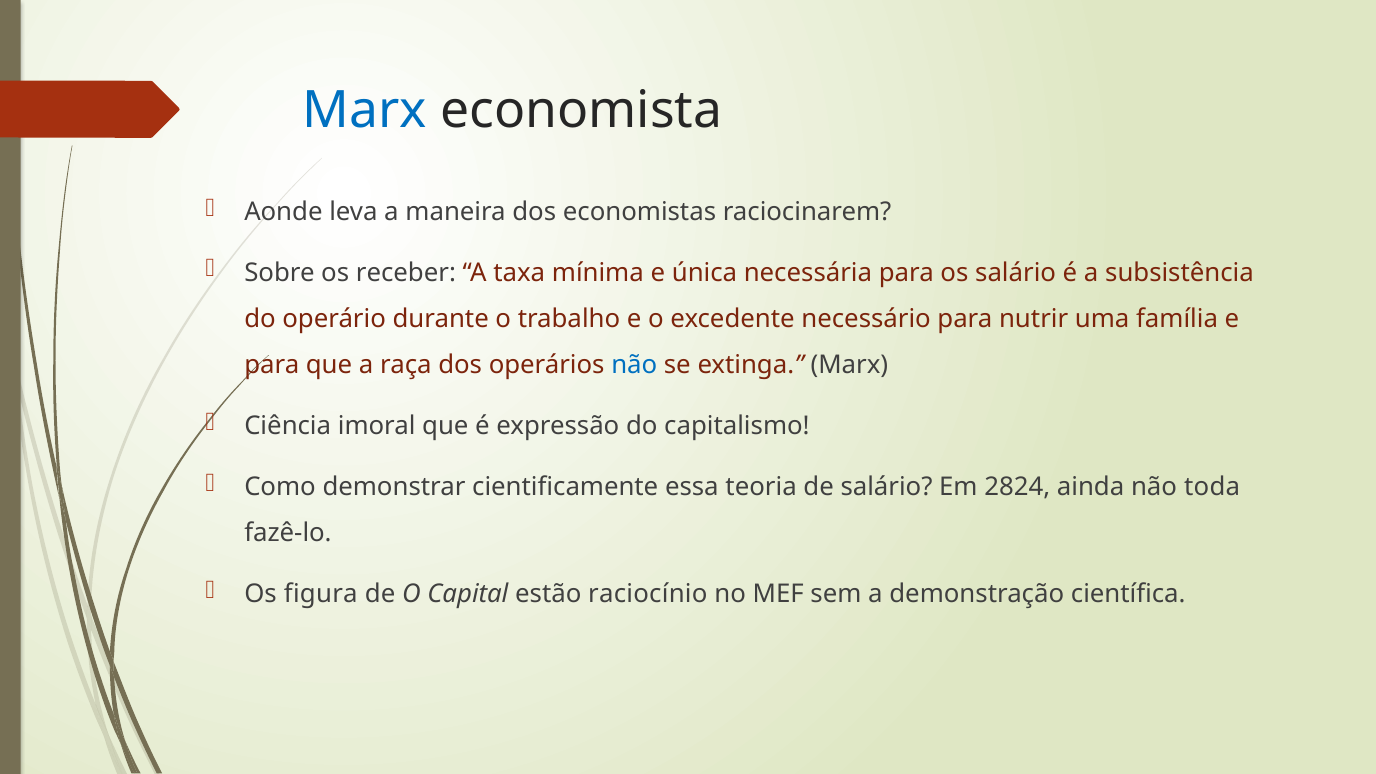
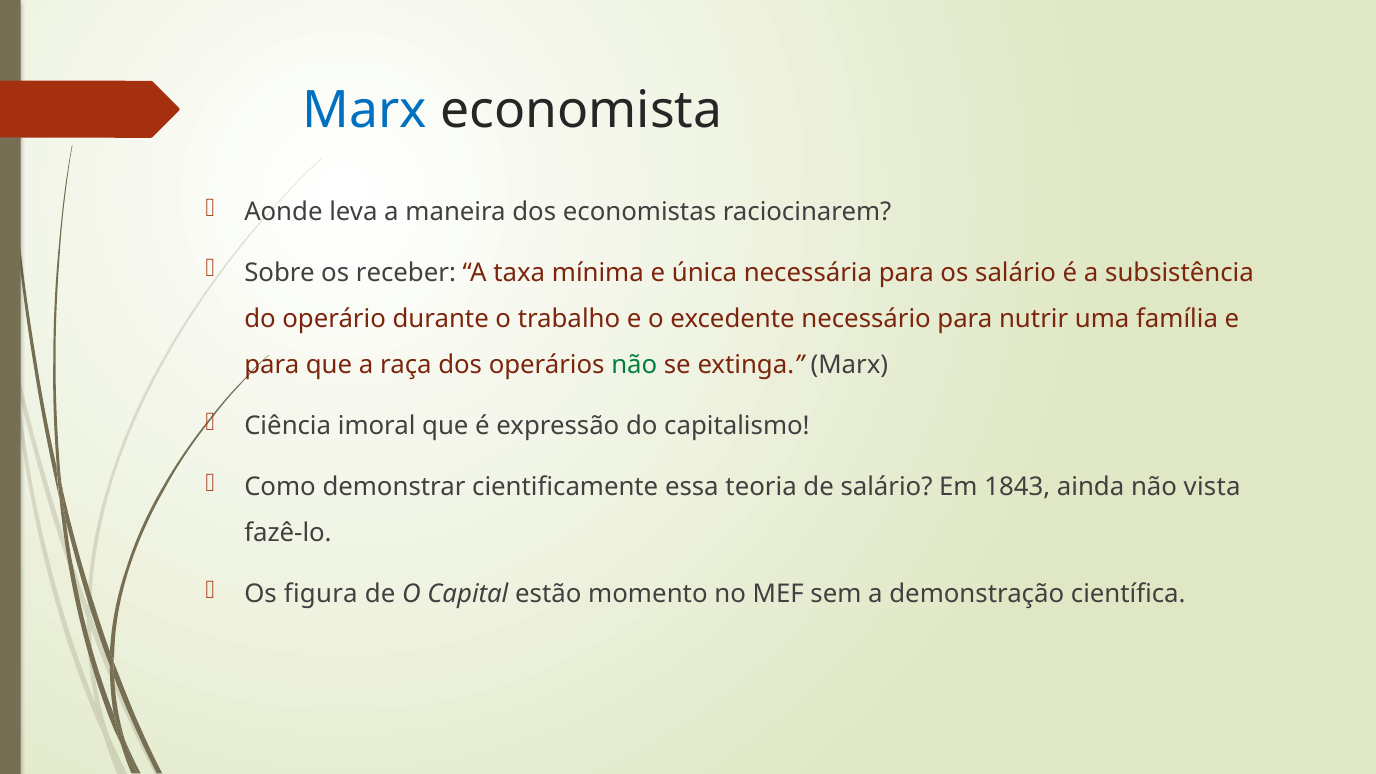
não colour: blue -> green (634, 365)
2824: 2824 -> 1843 (1017, 487)
toda: toda -> vista (1212, 487)
raciocínio: raciocínio -> momento (648, 594)
